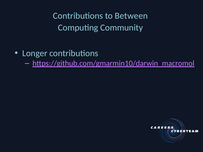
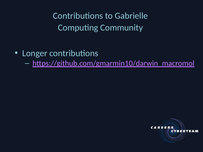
Between: Between -> Gabrielle (131, 16)
